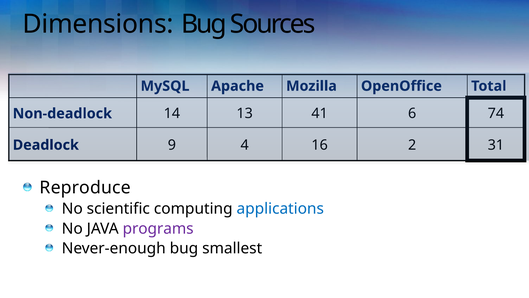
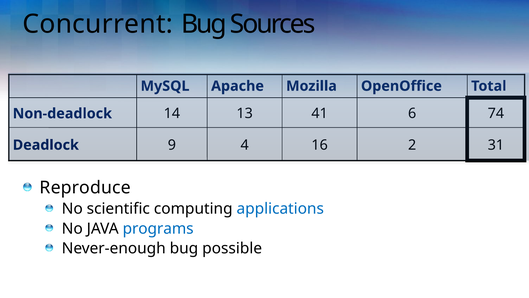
Dimensions: Dimensions -> Concurrent (98, 24)
programs colour: purple -> blue (158, 228)
smallest: smallest -> possible (232, 248)
